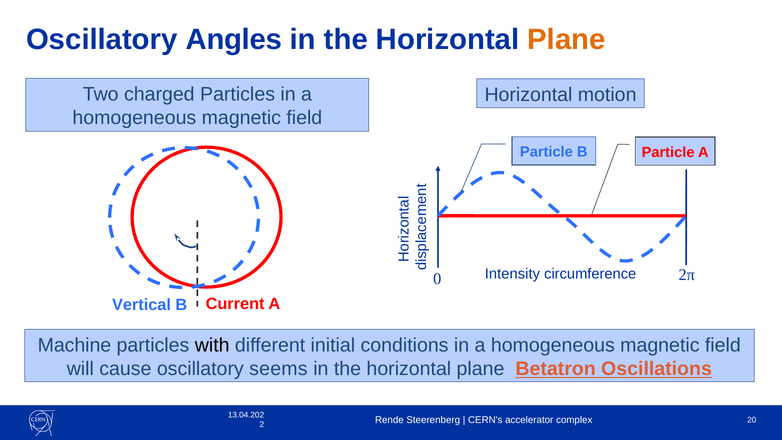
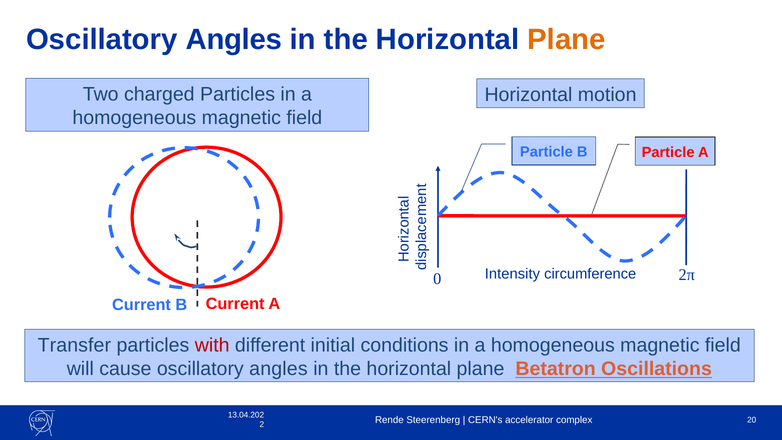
Vertical: Vertical -> Current (141, 305)
Machine: Machine -> Transfer (74, 345)
with colour: black -> red (212, 345)
cause oscillatory seems: seems -> angles (278, 369)
